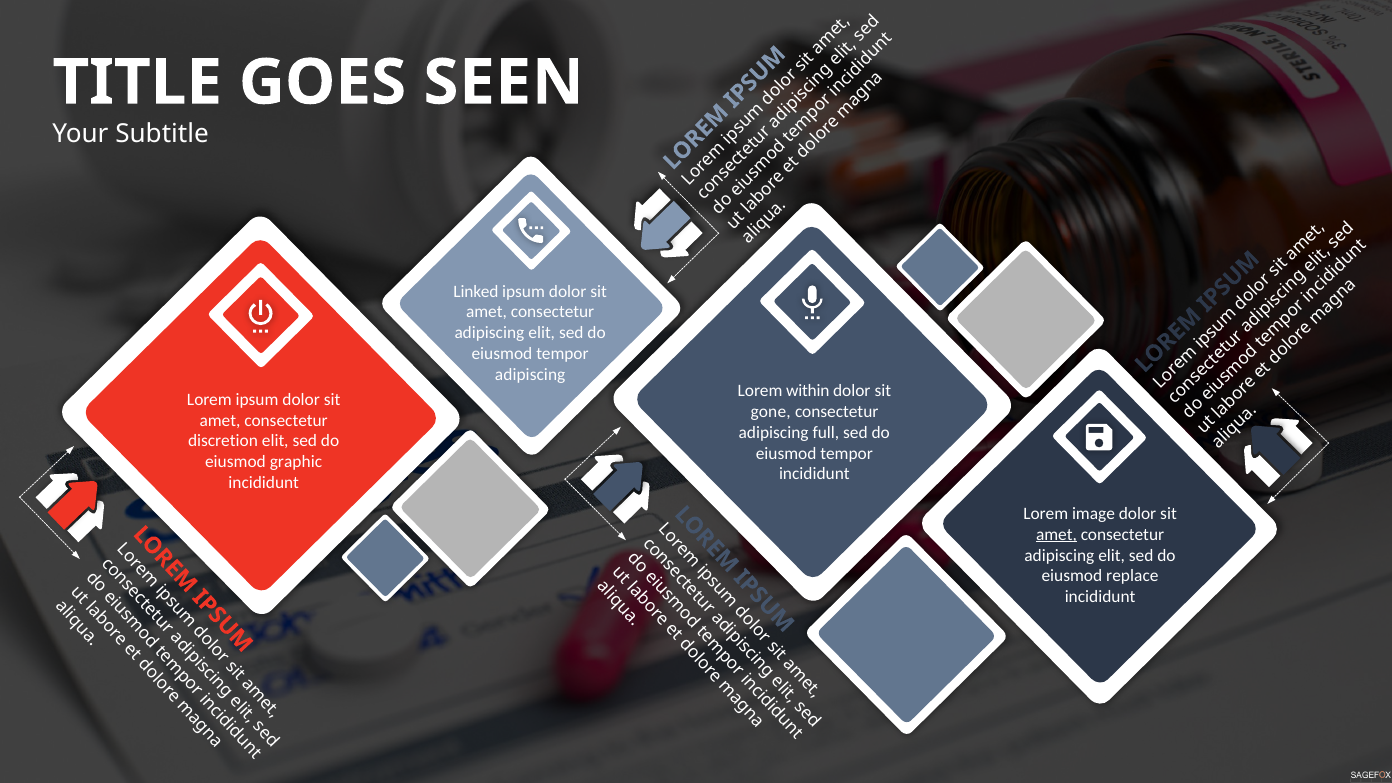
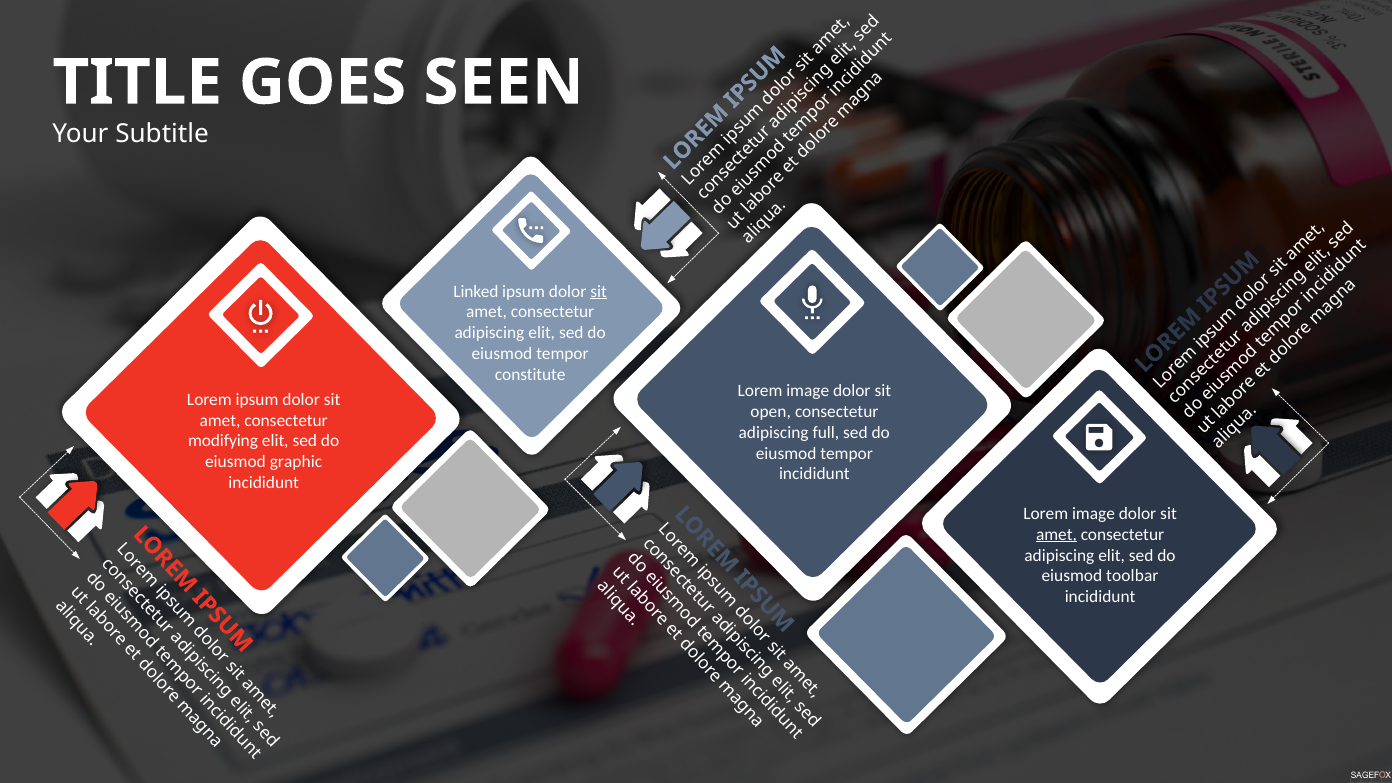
sit underline: none -> present (599, 291)
adipiscing: adipiscing -> constitute (530, 375)
within: within -> image (808, 391)
gone: gone -> open (771, 412)
discretion: discretion -> modifying (223, 441)
replace: replace -> toolbar (1132, 576)
